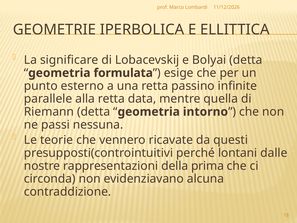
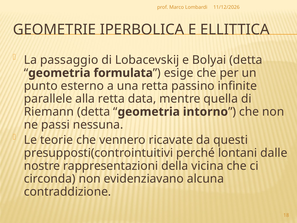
significare: significare -> passaggio (69, 60)
prima: prima -> vicina (207, 166)
